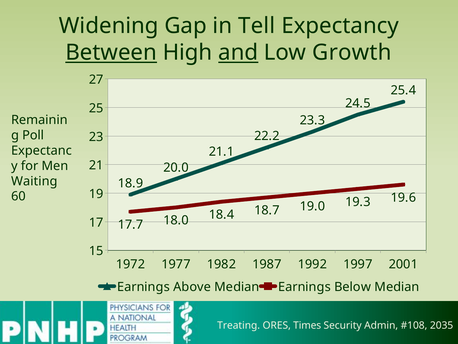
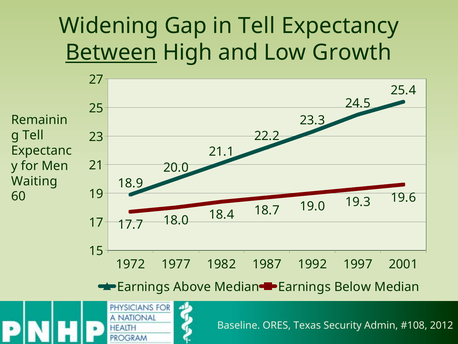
and underline: present -> none (238, 53)
Poll: Poll -> Tell (33, 135)
Treating: Treating -> Baseline (239, 325)
Times: Times -> Texas (307, 325)
2035: 2035 -> 2012 (442, 325)
